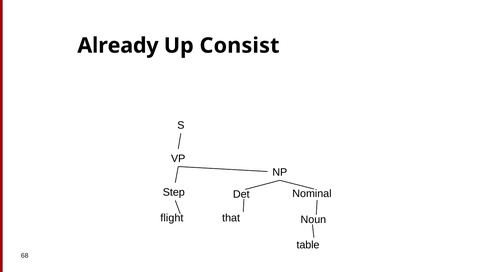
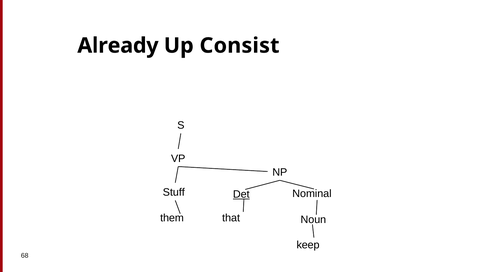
Step: Step -> Stuff (174, 193)
Det underline: none -> present (241, 194)
flight: flight -> them (172, 218)
table: table -> keep (308, 245)
